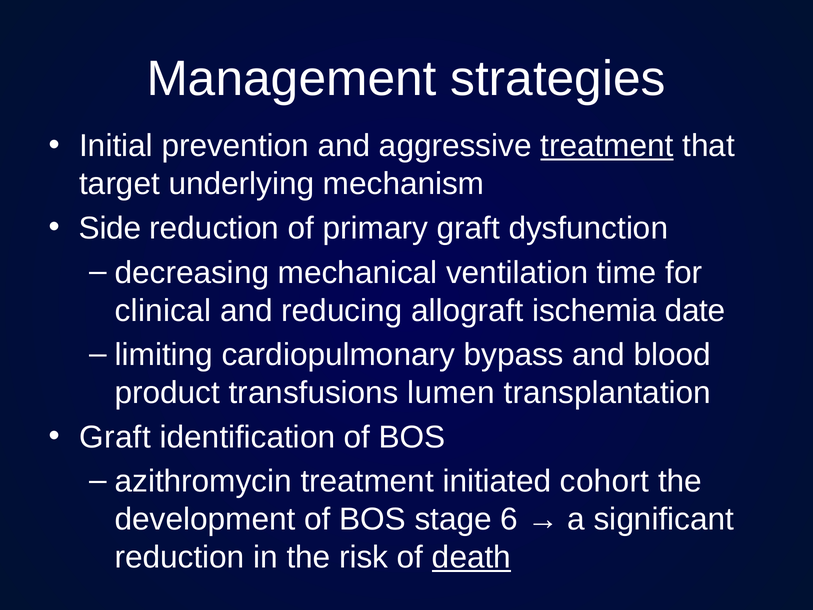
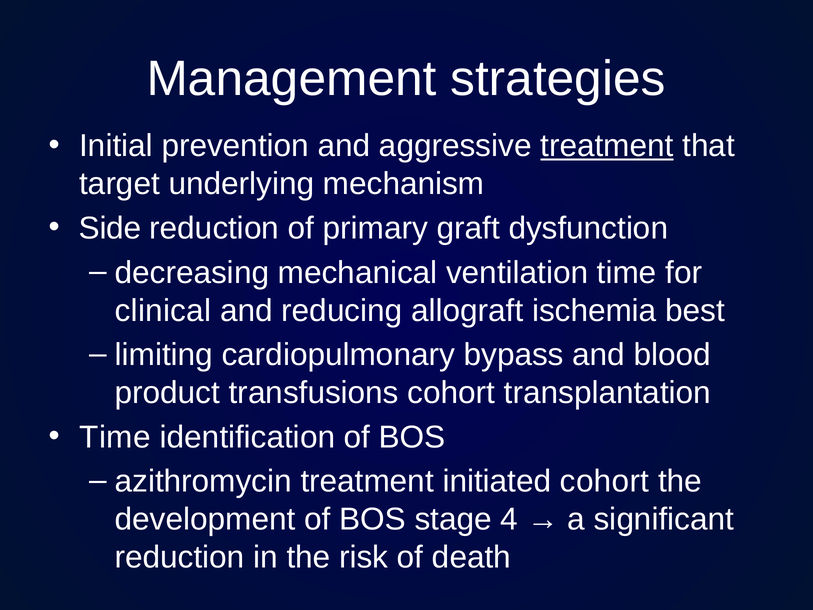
date: date -> best (695, 310)
transfusions lumen: lumen -> cohort (451, 393)
Graft: Graft -> Time (115, 437)
6: 6 -> 4 (509, 519)
death underline: present -> none (471, 557)
